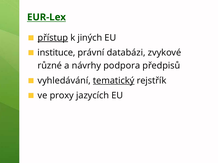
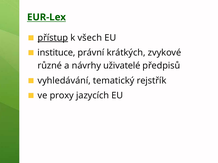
jiných: jiných -> všech (90, 38)
databázi: databázi -> krátkých (126, 53)
podpora: podpora -> uživatelé (122, 66)
tematický underline: present -> none (114, 81)
